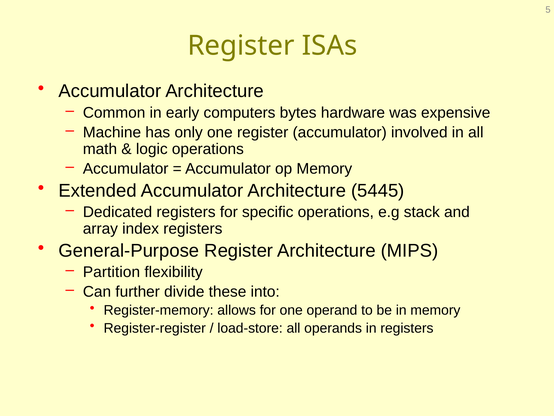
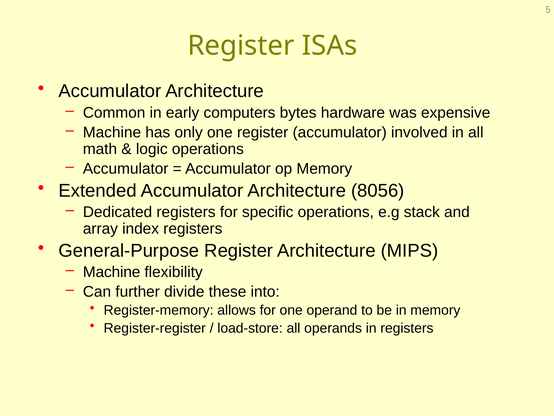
5445: 5445 -> 8056 (378, 190)
Partition: Partition -> Machine (112, 272)
